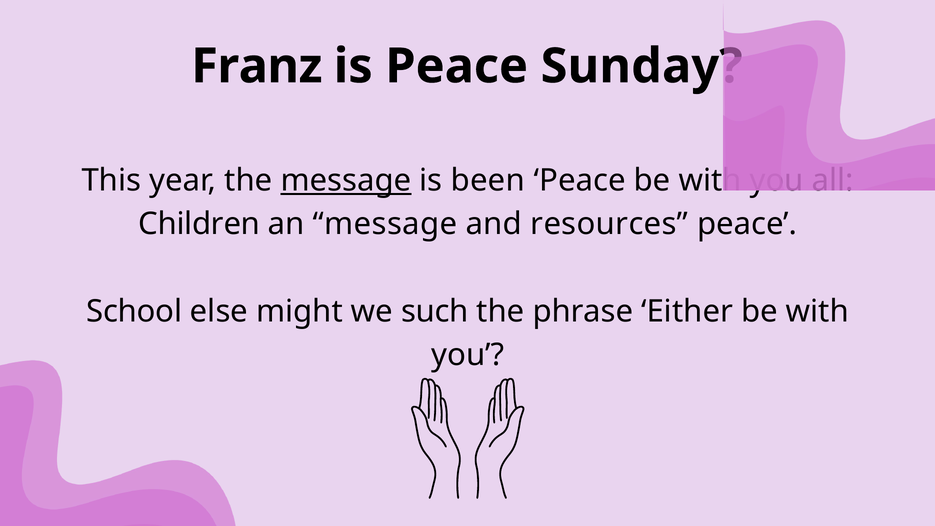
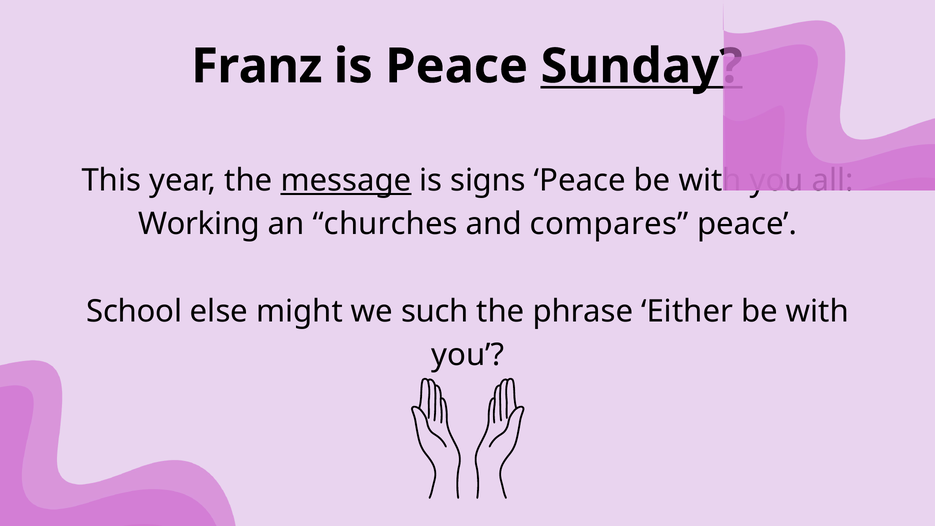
Sunday underline: none -> present (642, 66)
been: been -> signs (488, 180)
Children: Children -> Working (199, 224)
an message: message -> churches (385, 224)
resources: resources -> compares (609, 224)
